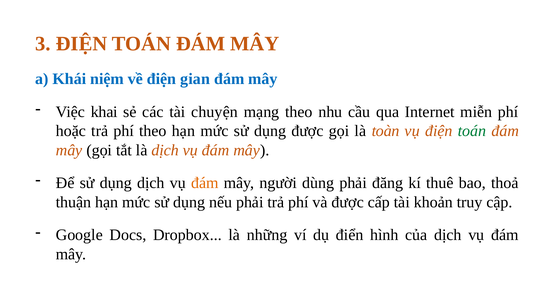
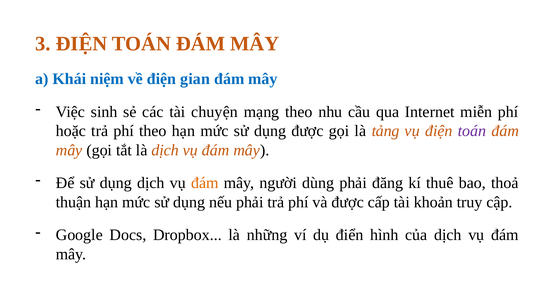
khai: khai -> sinh (104, 112)
toàn: toàn -> tảng (386, 131)
toán colour: green -> purple (472, 131)
